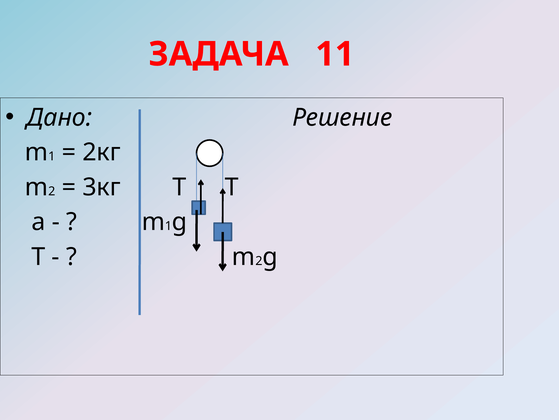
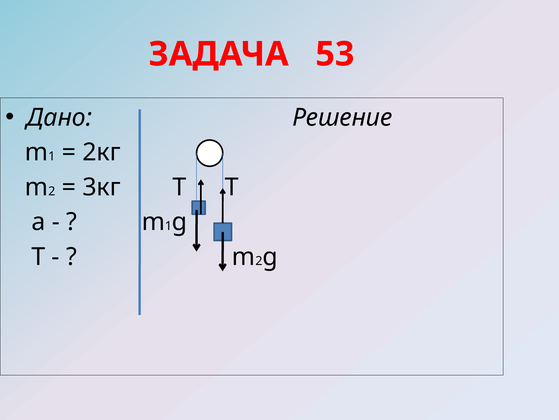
11: 11 -> 53 (335, 54)
